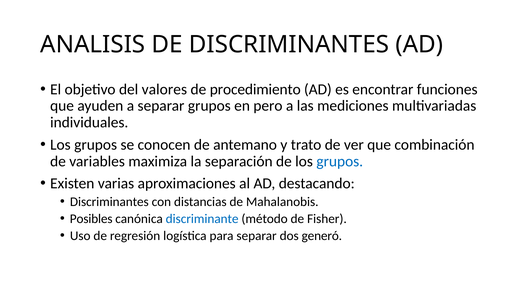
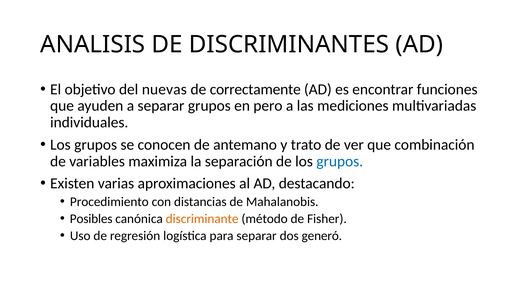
valores: valores -> nuevas (164, 89)
procedimiento: procedimiento -> correctamente (255, 89)
Discriminantes: Discriminantes -> Procedimiento (109, 202)
discriminante colour: blue -> orange (202, 219)
